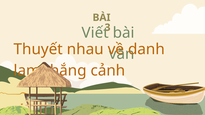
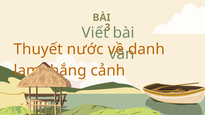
nhau: nhau -> nước (85, 49)
